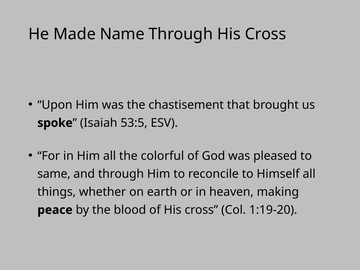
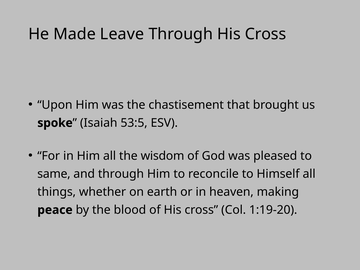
Name: Name -> Leave (122, 34)
colorful: colorful -> wisdom (163, 156)
